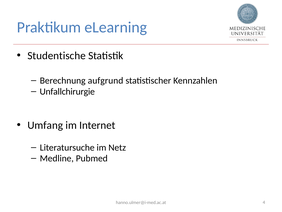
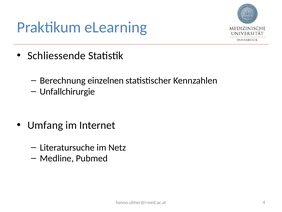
Studentische: Studentische -> Schliessende (57, 56)
aufgrund: aufgrund -> einzelnen (106, 80)
